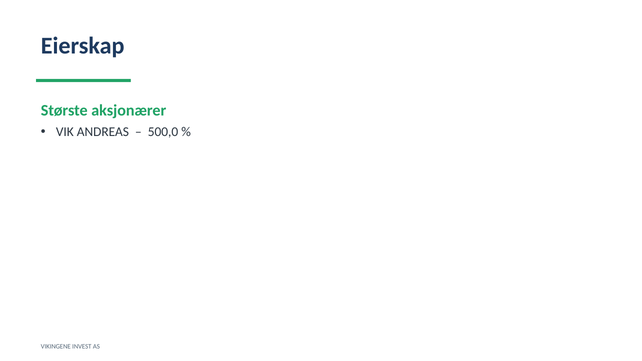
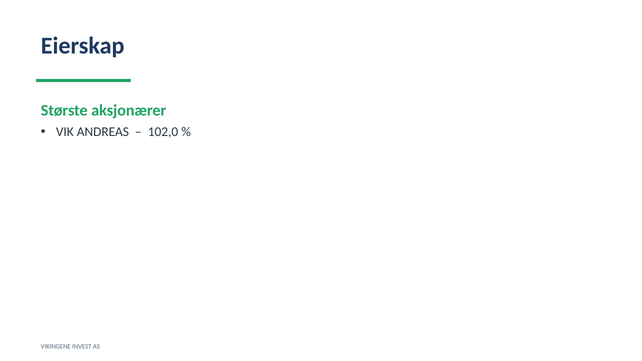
500,0: 500,0 -> 102,0 (163, 132)
